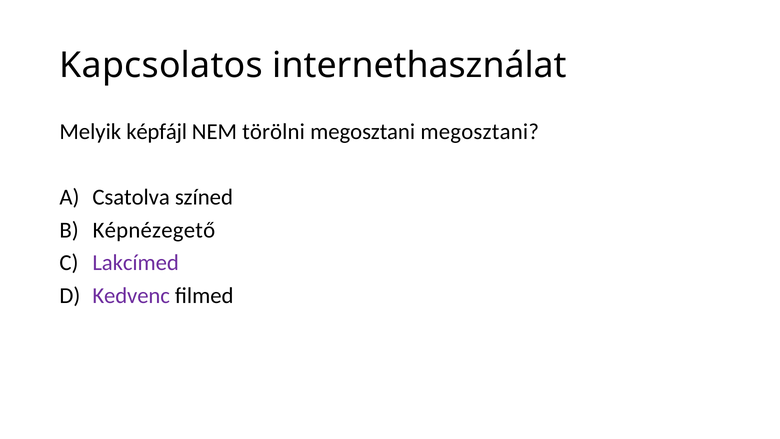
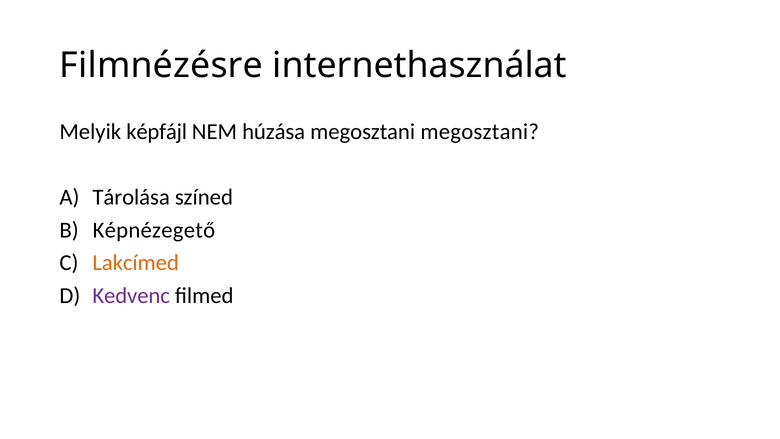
Kapcsolatos: Kapcsolatos -> Filmnézésre (161, 66)
törölni: törölni -> húzása (274, 132)
Csatolva: Csatolva -> Tárolása (131, 197)
Lakcímed colour: purple -> orange (136, 263)
